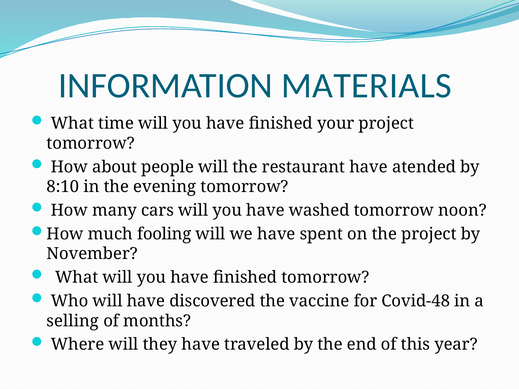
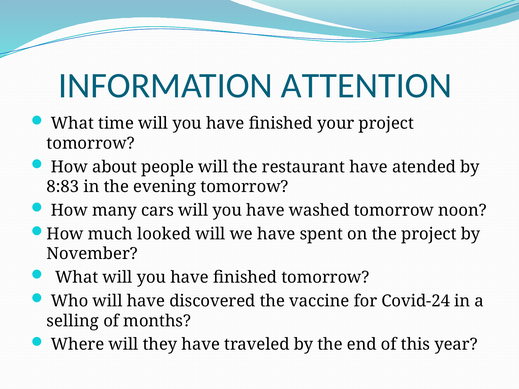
MATERIALS: MATERIALS -> ATTENTION (367, 86)
8:10: 8:10 -> 8:83 (63, 187)
fooling: fooling -> looked (164, 234)
Covid-48: Covid-48 -> Covid-24 (416, 301)
